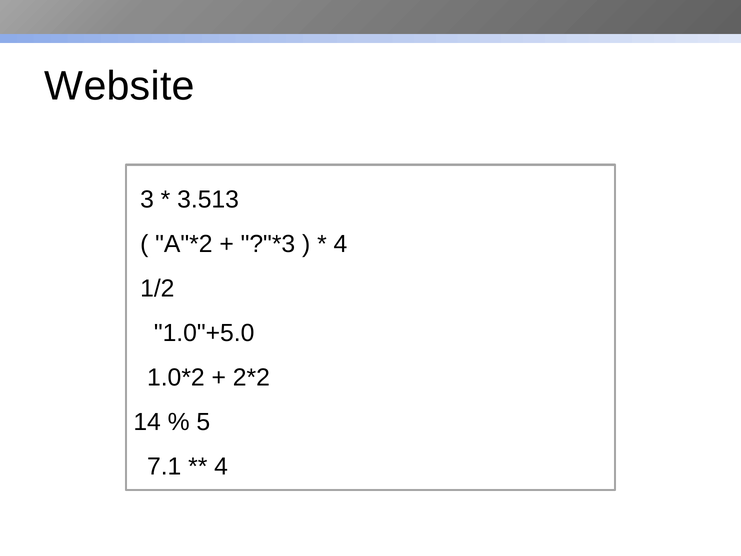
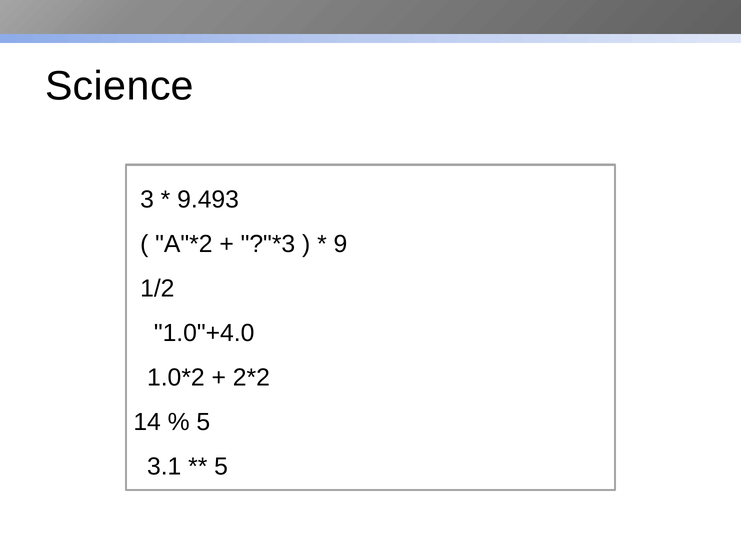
Website: Website -> Science (119, 86)
3.513: 3.513 -> 9.493 (208, 200)
4: 4 -> 9 (340, 244)
1.0"+5.0: 1.0"+5.0 -> 1.0"+4.0 (204, 333)
7.1: 7.1 -> 3.1 (164, 466)
4: 4 -> 5 (221, 466)
